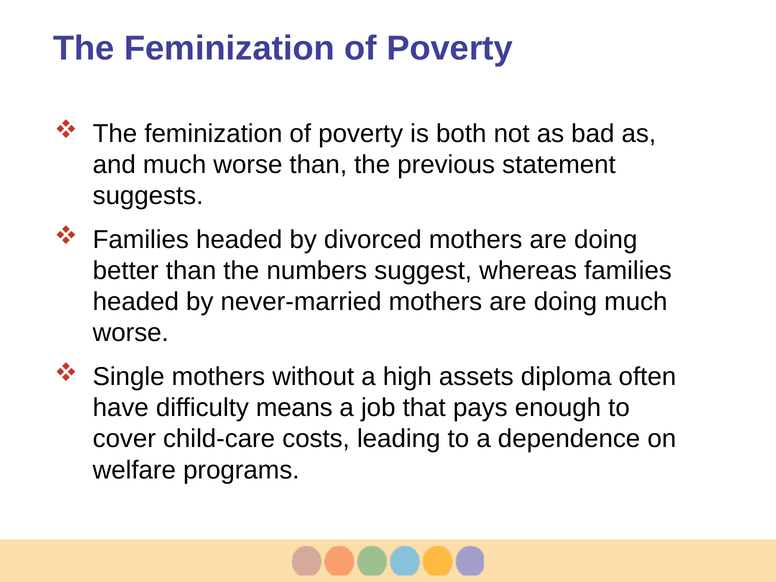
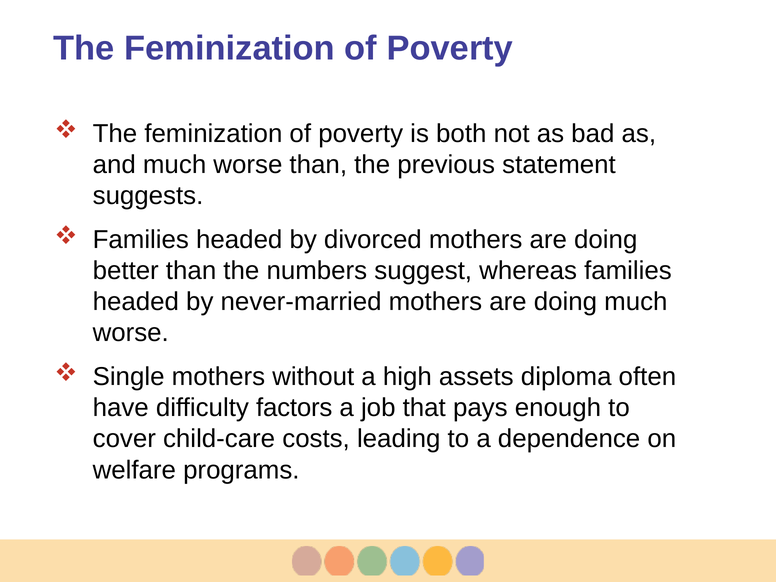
means: means -> factors (294, 408)
